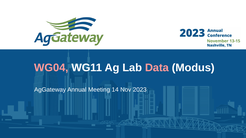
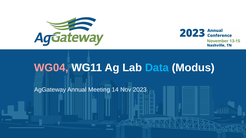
Data colour: pink -> light blue (157, 68)
